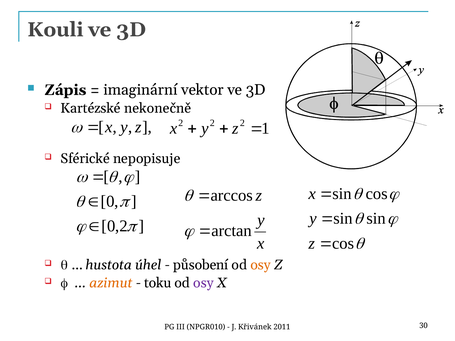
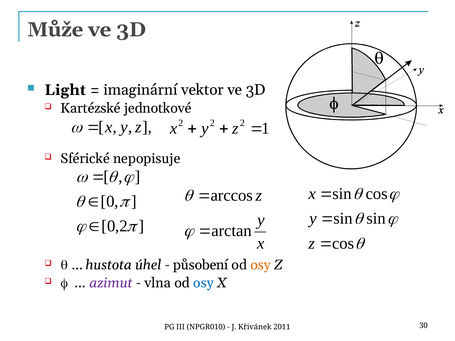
Kouli: Kouli -> Může (55, 30)
Zápis: Zápis -> Light (65, 90)
nekonečně: nekonečně -> jednotkové (158, 108)
azimut colour: orange -> purple (111, 283)
toku: toku -> vlna (158, 283)
osy colour: purple -> blue (203, 283)
